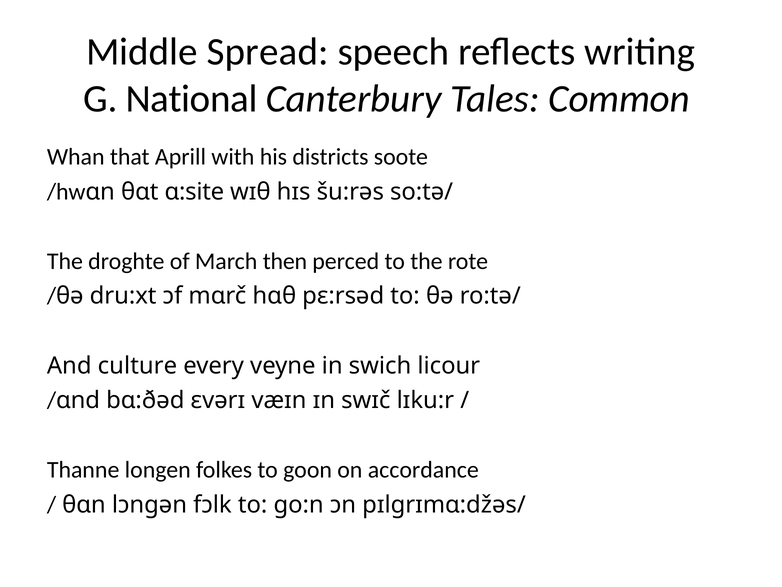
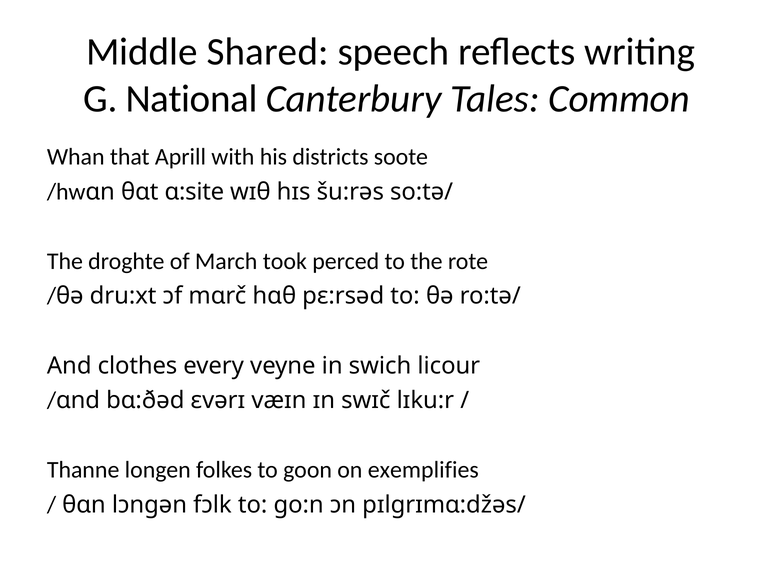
Spread: Spread -> Shared (268, 52)
then: then -> took (285, 261)
culture: culture -> clothes (138, 365)
accordance: accordance -> exemplifies (423, 470)
